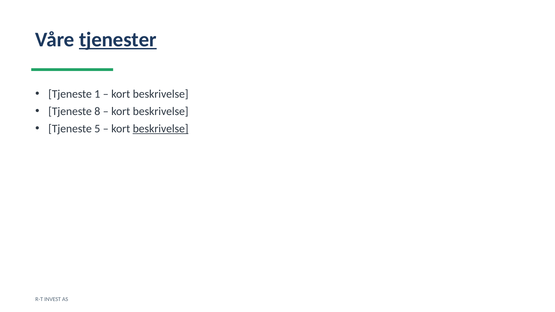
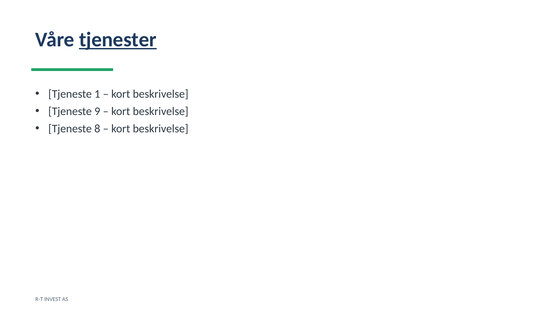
8: 8 -> 9 (97, 111)
5: 5 -> 8 (97, 129)
beskrivelse underline: present -> none (161, 129)
